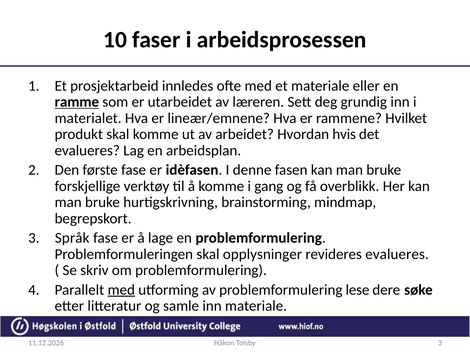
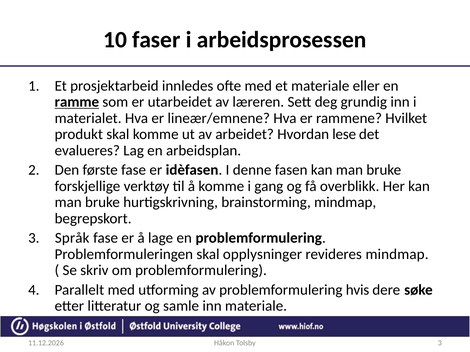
hvis: hvis -> lese (344, 134)
revideres evalueres: evalueres -> mindmap (397, 255)
med underline: present -> none (121, 290)
lese: lese -> hvis (358, 290)
